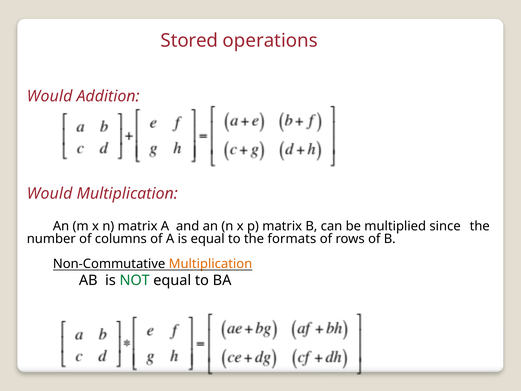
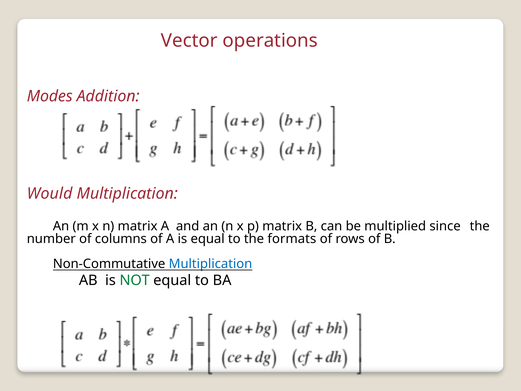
Stored: Stored -> Vector (189, 40)
Would: Would -> Modes (50, 96)
Multiplication colour: orange -> blue (210, 264)
